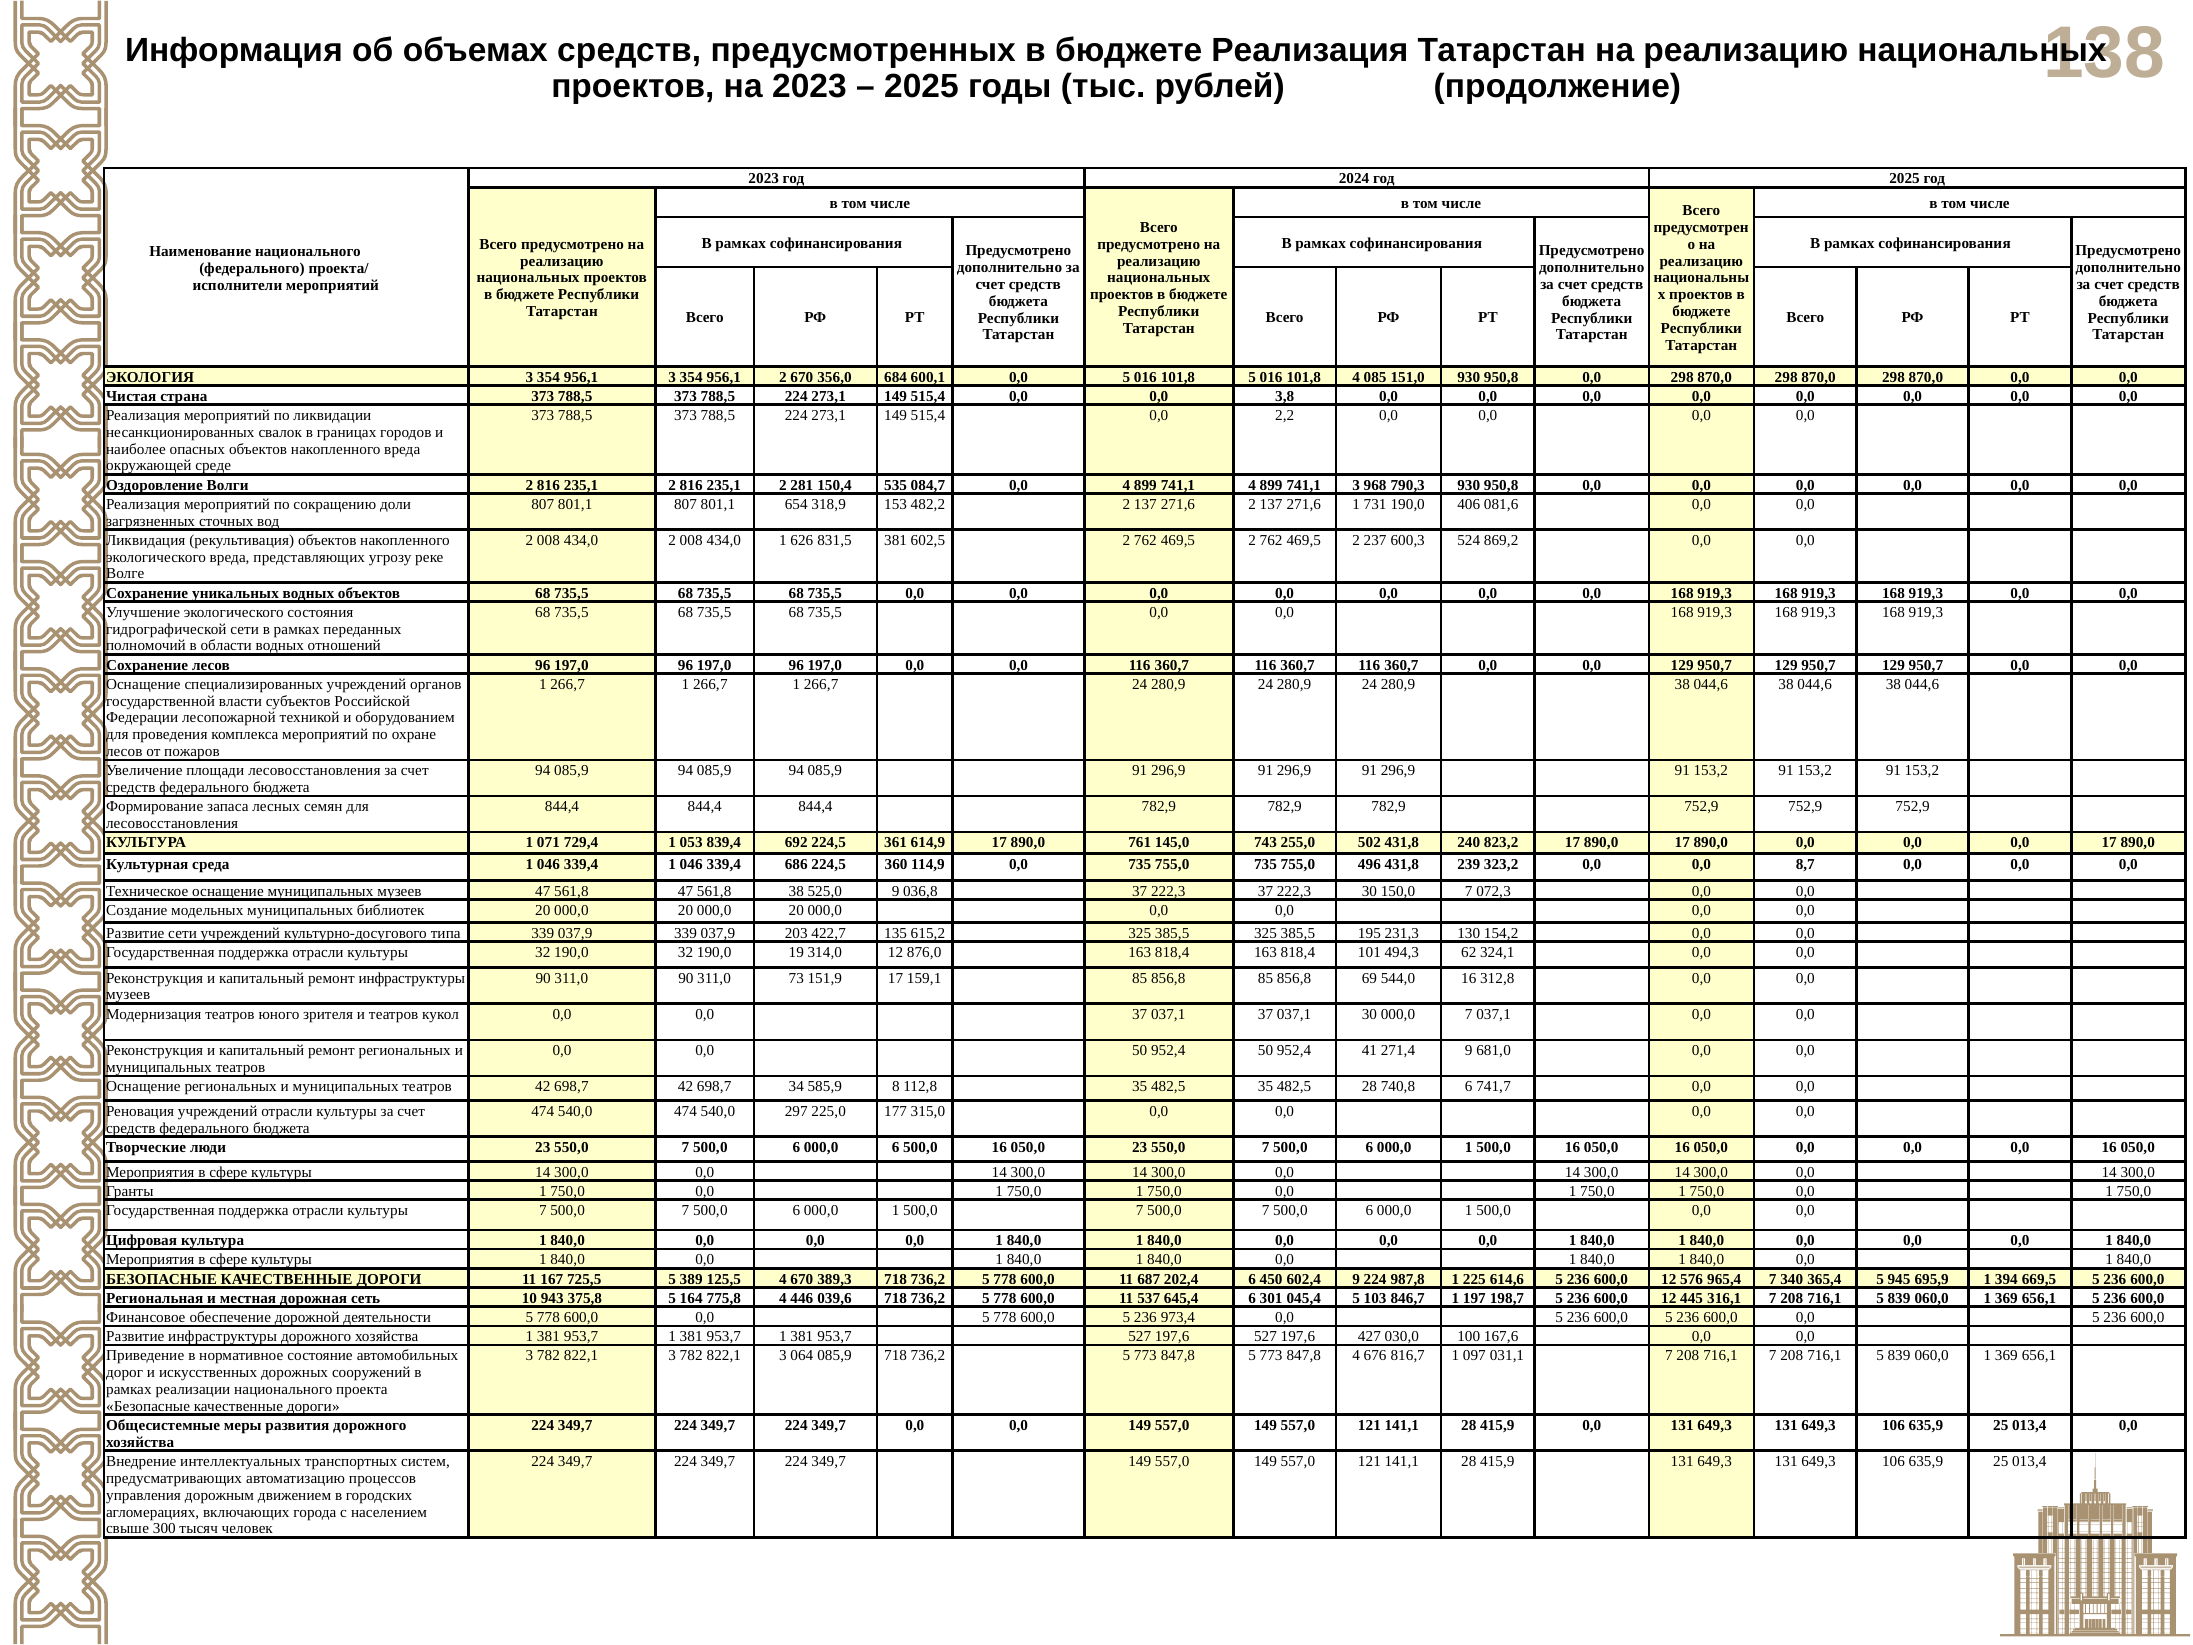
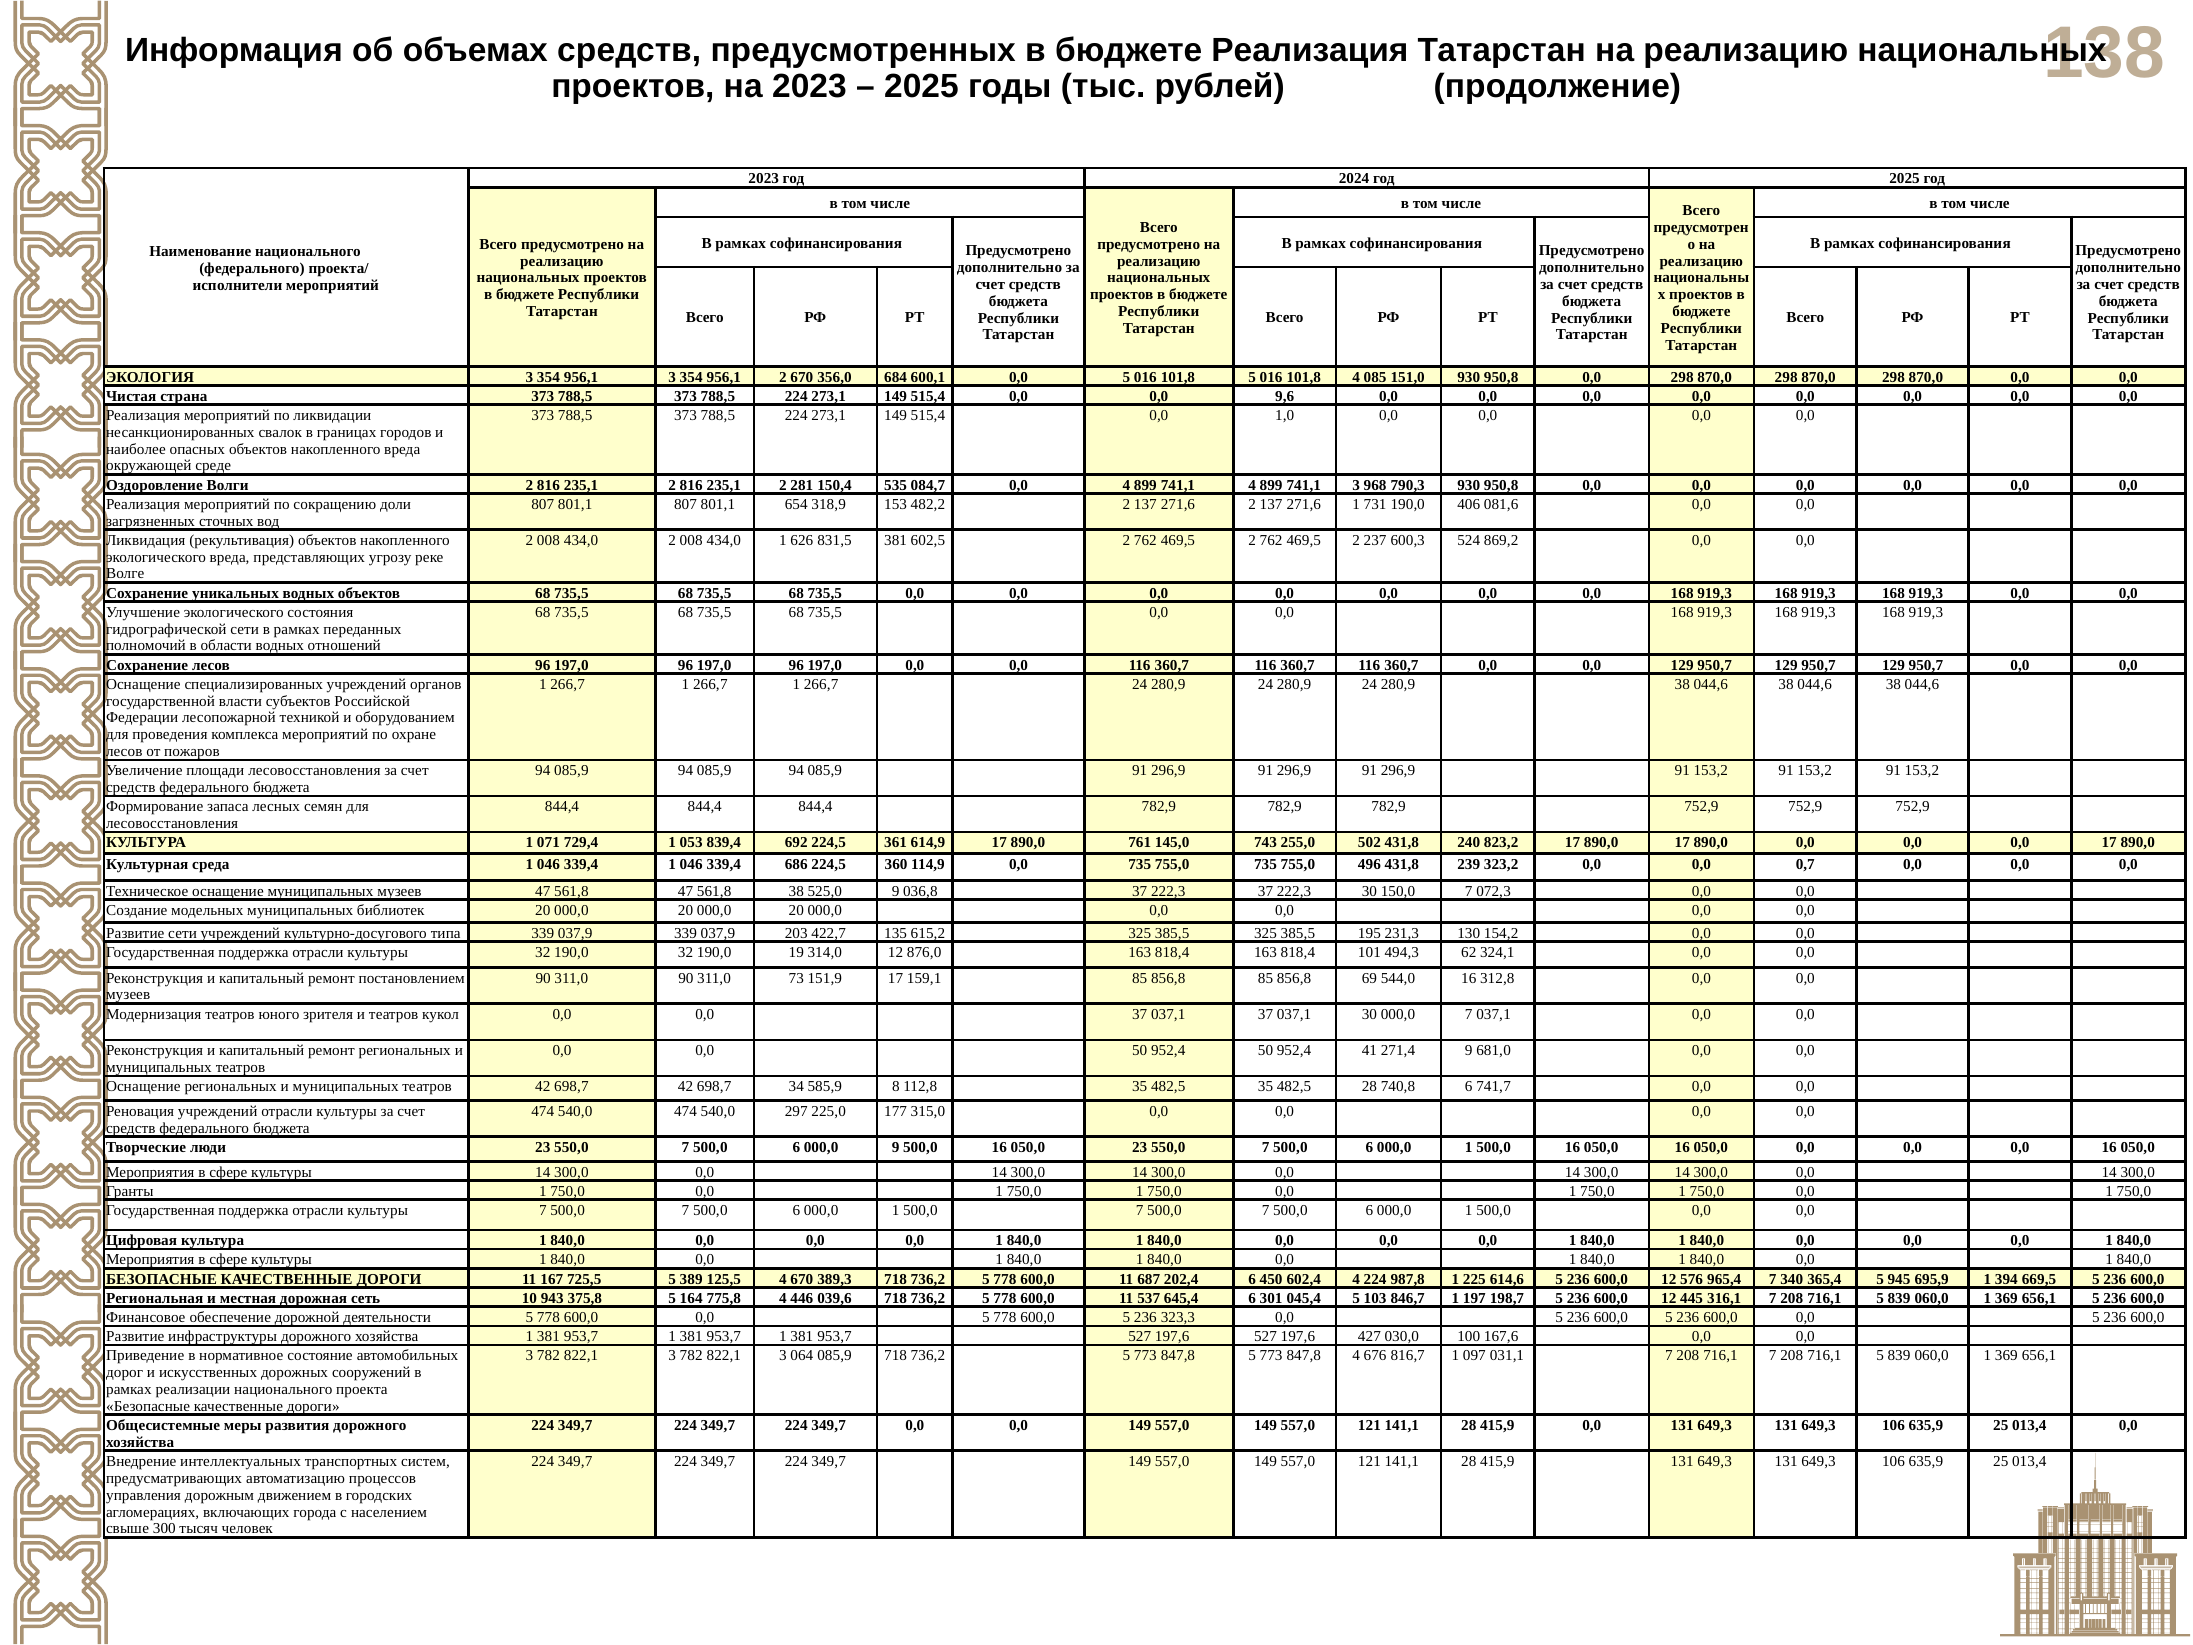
3,8: 3,8 -> 9,6 (1285, 396)
2,2: 2,2 -> 1,0 (1285, 415)
8,7: 8,7 -> 0,7 (1805, 864)
ремонт инфраструктуры: инфраструктуры -> постановлением (412, 978)
000,0 6: 6 -> 9 (896, 1147)
602,4 9: 9 -> 4 (1356, 1279)
973,4: 973,4 -> 323,3 (1178, 1317)
